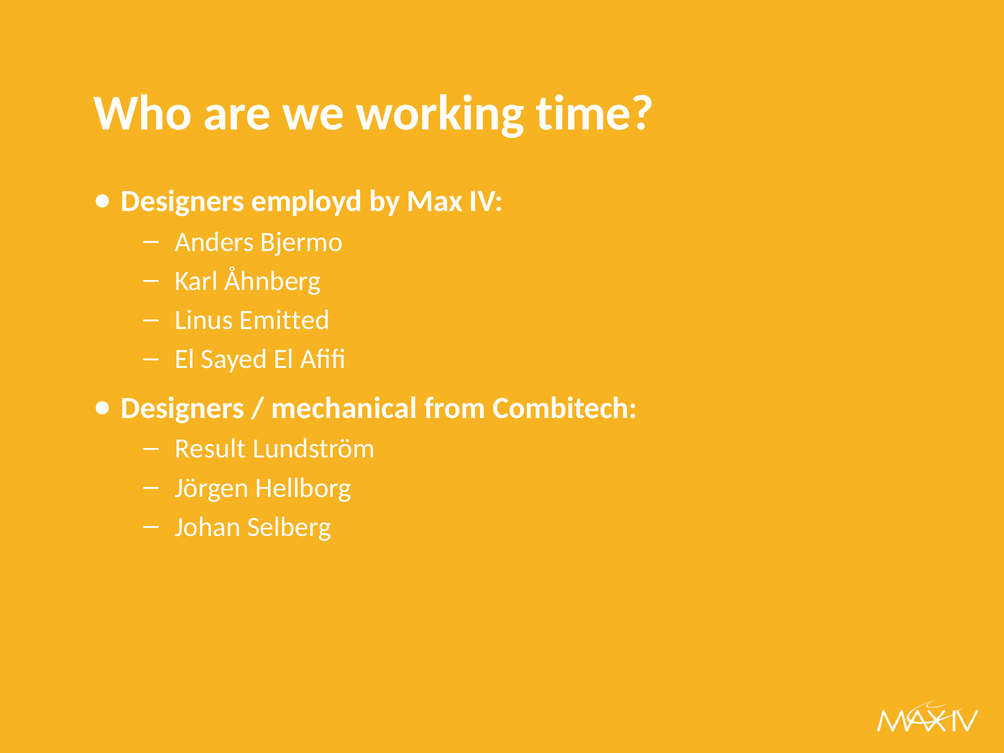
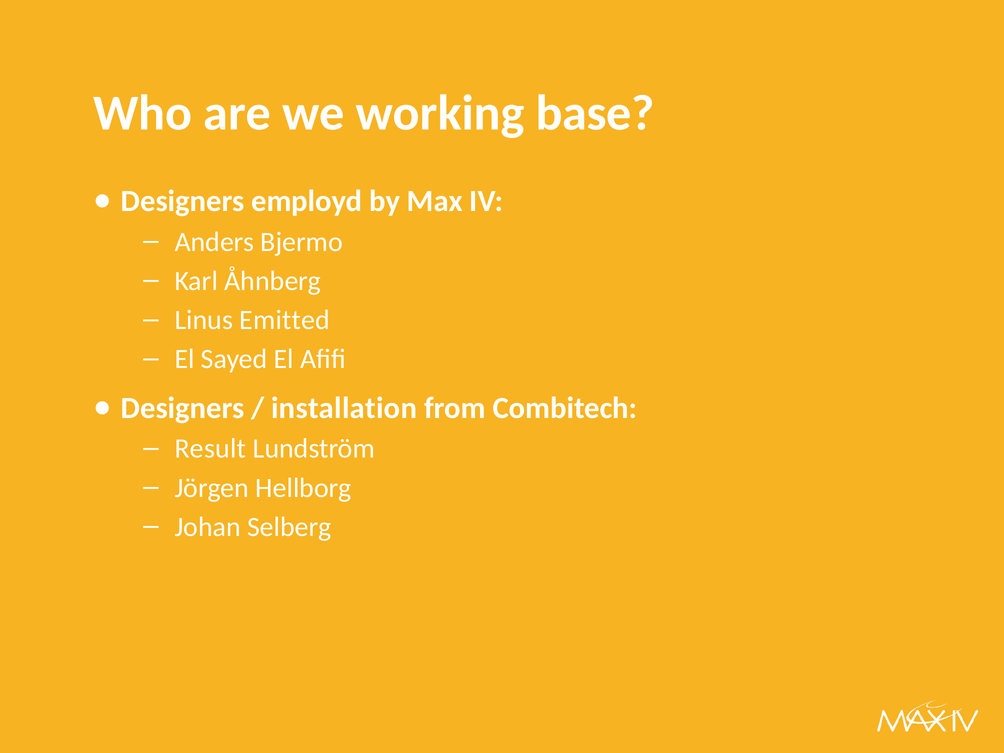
time: time -> base (595, 113)
mechanical: mechanical -> installation (344, 408)
